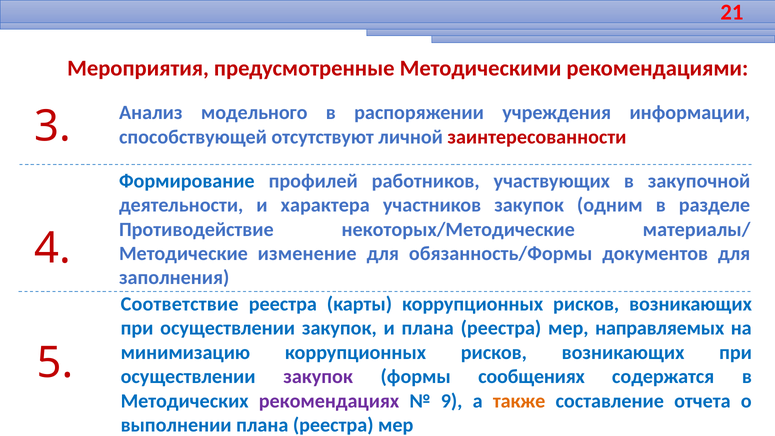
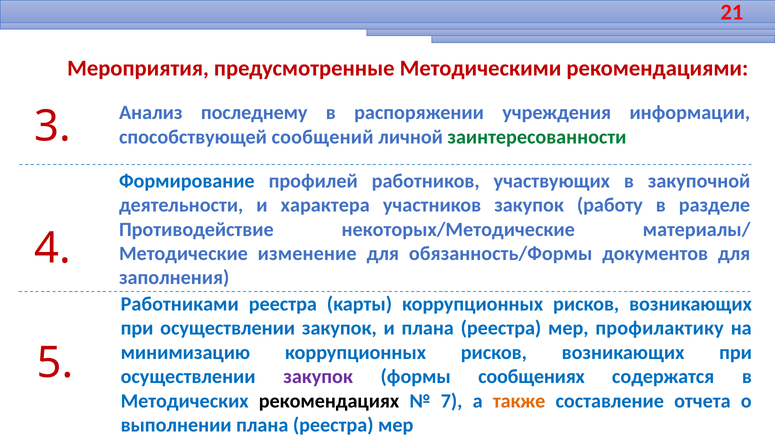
модельного: модельного -> последнему (254, 113)
отсутствуют: отсутствуют -> сообщений (323, 137)
заинтересованности colour: red -> green (537, 137)
одним: одним -> работу (610, 205)
Соответствие: Соответствие -> Работниками (180, 304)
направляемых: направляемых -> профилактику (660, 328)
рекомендациях colour: purple -> black (329, 401)
9: 9 -> 7 (452, 401)
